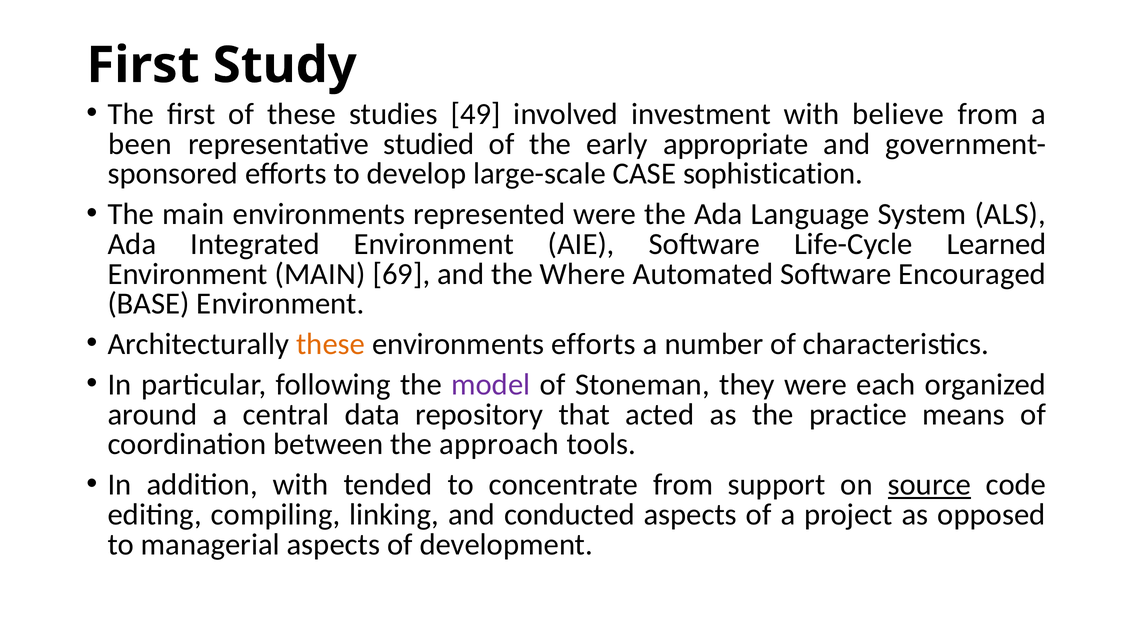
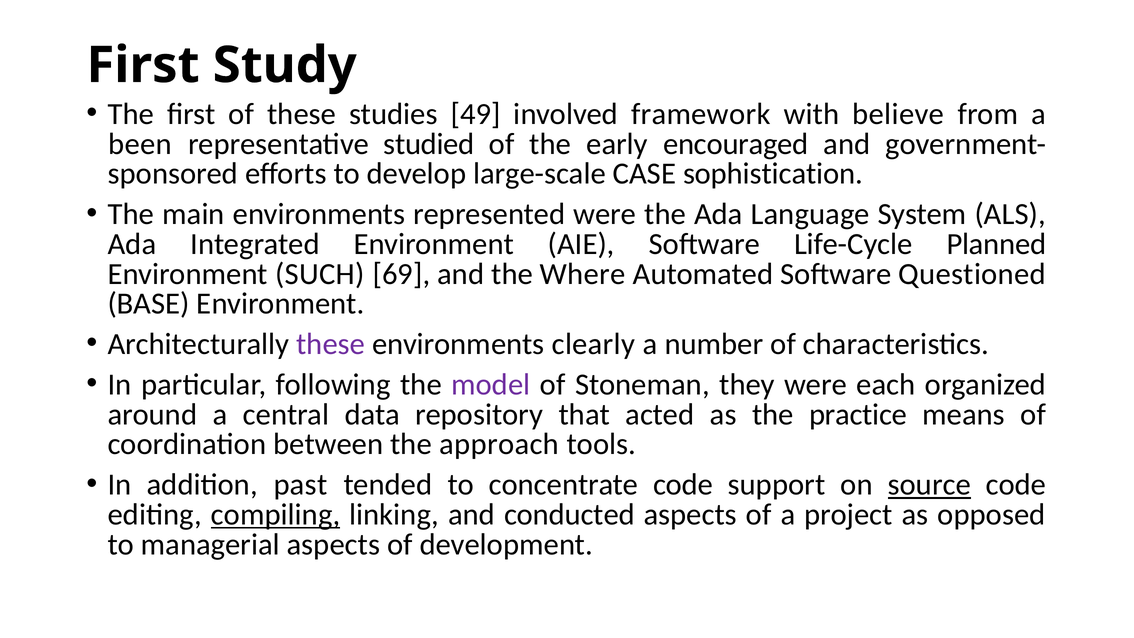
investment: investment -> framework (701, 114)
appropriate: appropriate -> encouraged (736, 144)
Learned: Learned -> Planned (997, 244)
Environment MAIN: MAIN -> SUCH (320, 274)
Encouraged: Encouraged -> Questioned (972, 274)
these colour: orange -> purple (331, 344)
environments efforts: efforts -> clearly (593, 344)
addition with: with -> past (301, 485)
concentrate from: from -> code (683, 485)
compiling underline: none -> present (276, 514)
